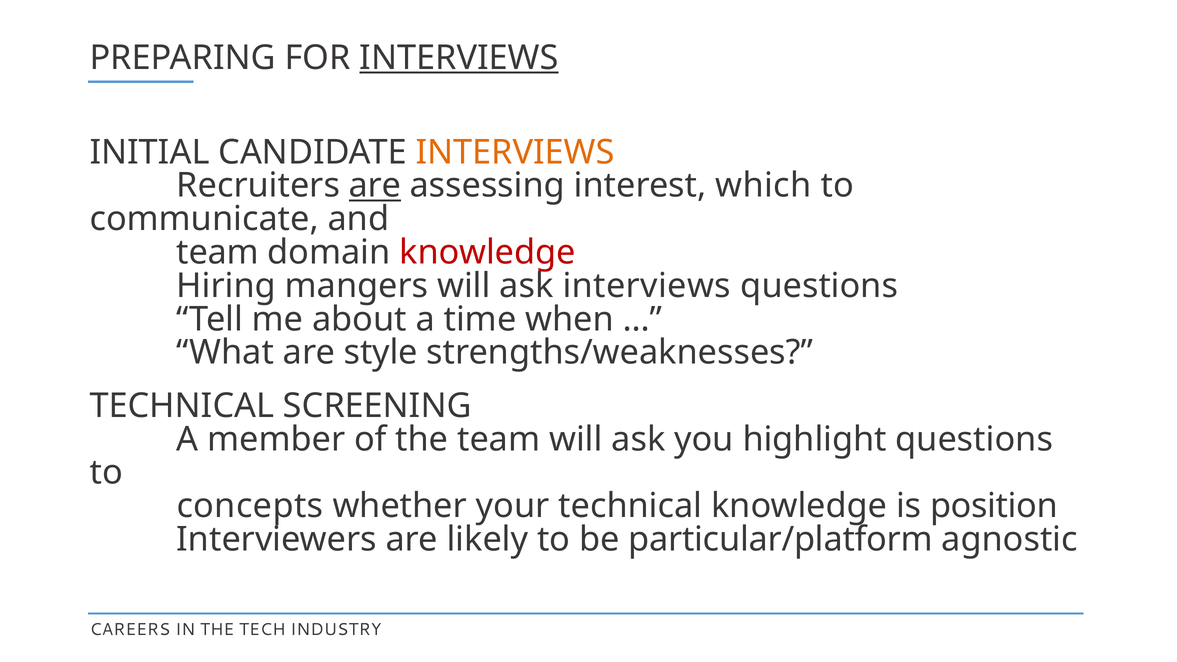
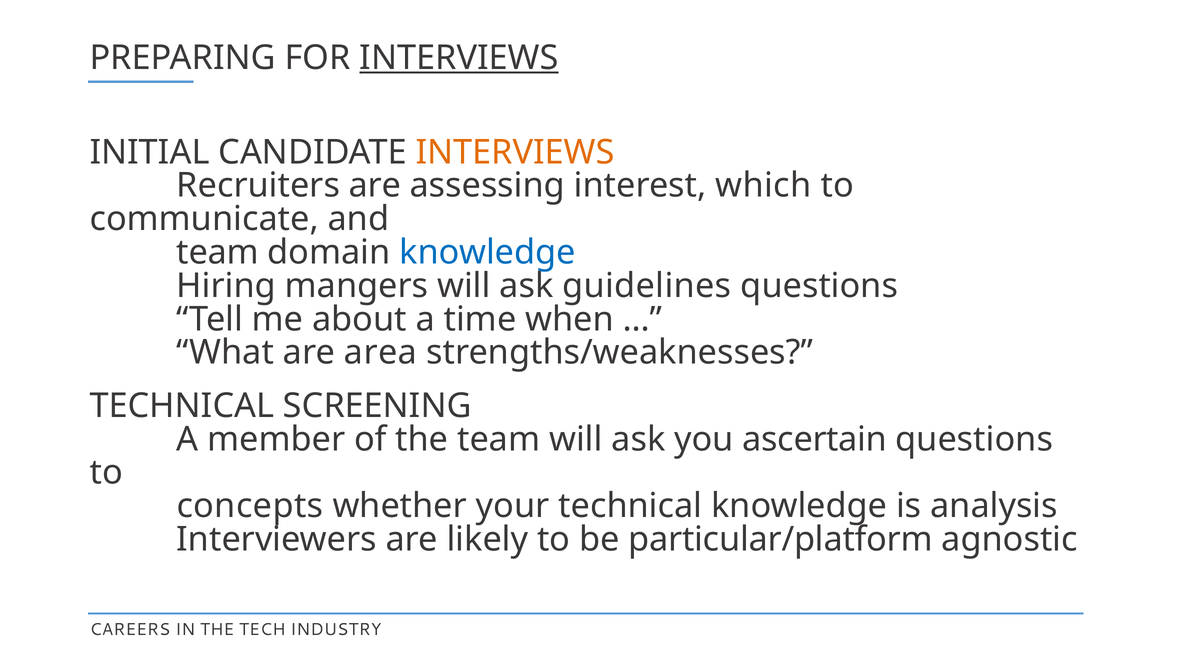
are underline: present -> none (375, 186)
knowledge colour: red -> blue (487, 252)
ask interviews: interviews -> guidelines (647, 286)
style: style -> area (380, 353)
highlight: highlight -> ascertain (815, 439)
position: position -> analysis (994, 506)
